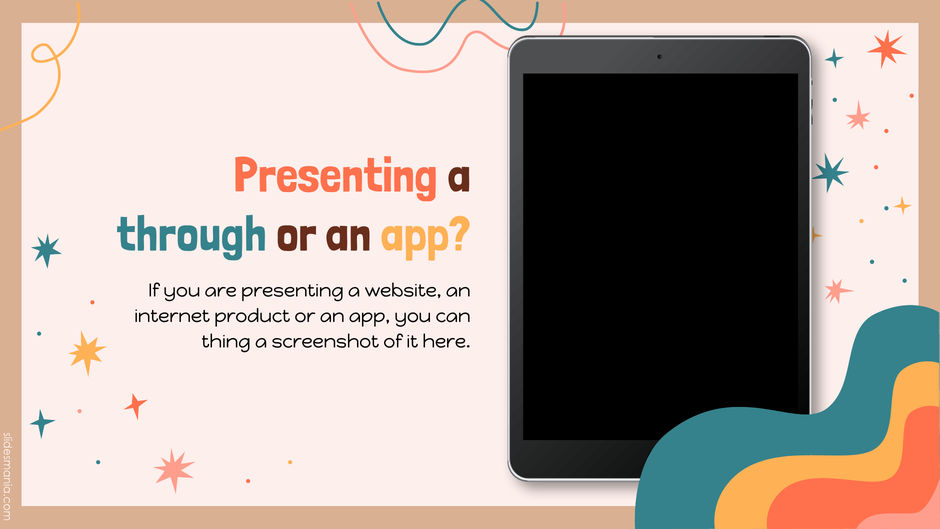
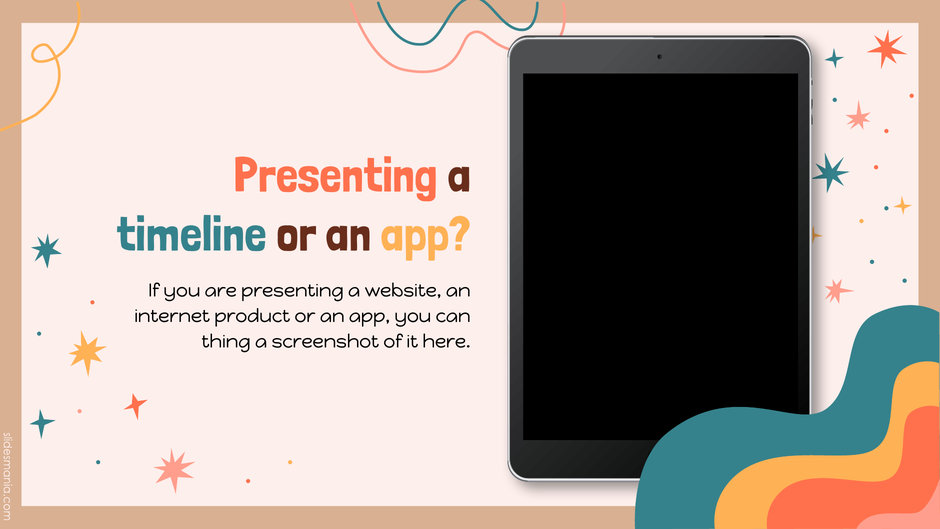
through: through -> timeline (192, 234)
